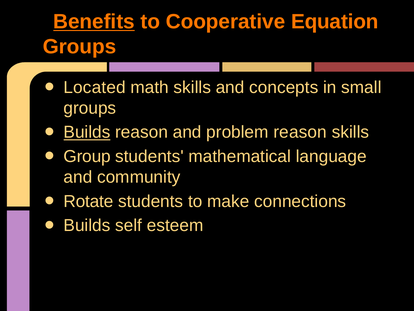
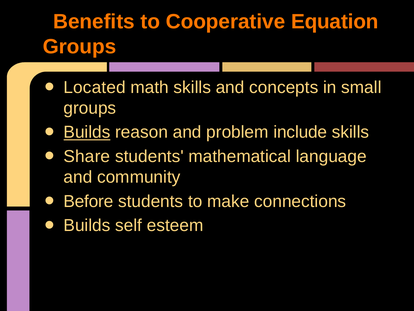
Benefits underline: present -> none (94, 22)
problem reason: reason -> include (300, 132)
Group: Group -> Share (87, 156)
Rotate: Rotate -> Before (89, 201)
